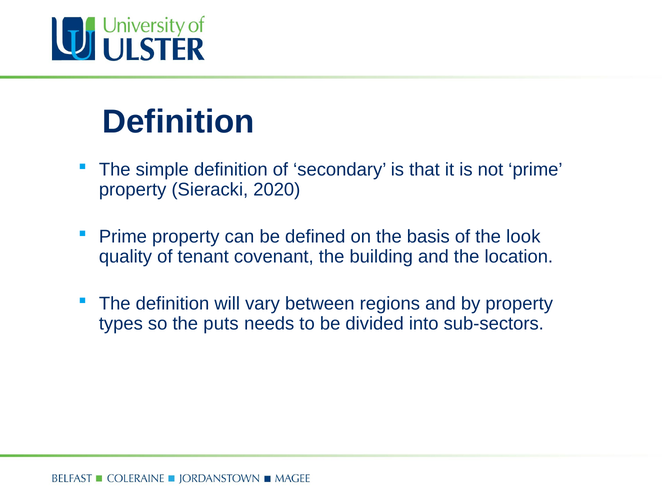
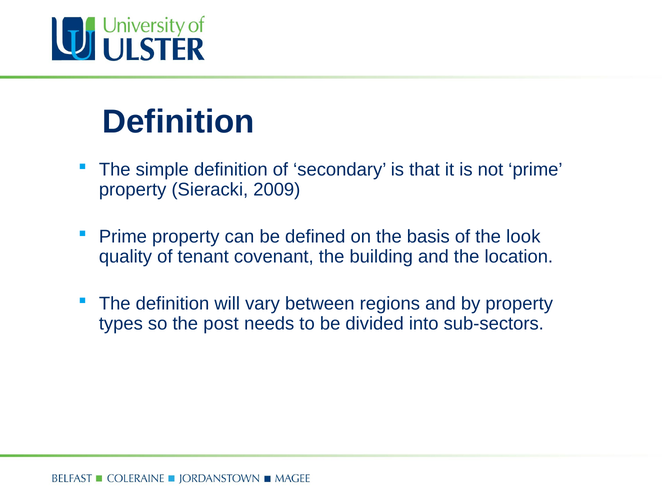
2020: 2020 -> 2009 (277, 190)
puts: puts -> post (221, 323)
